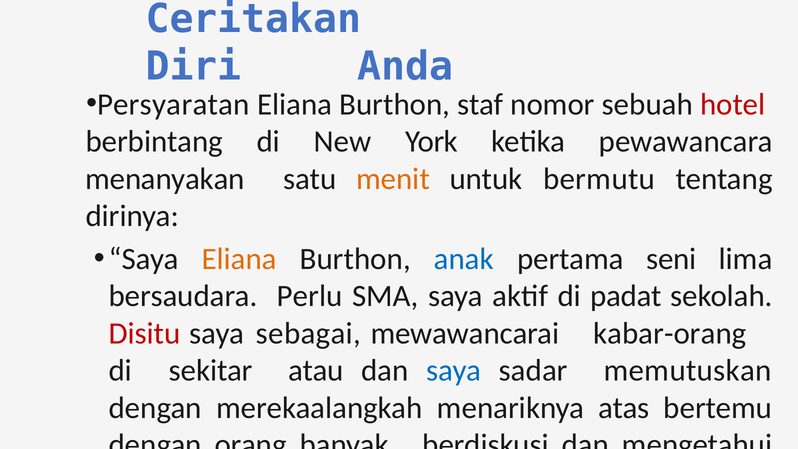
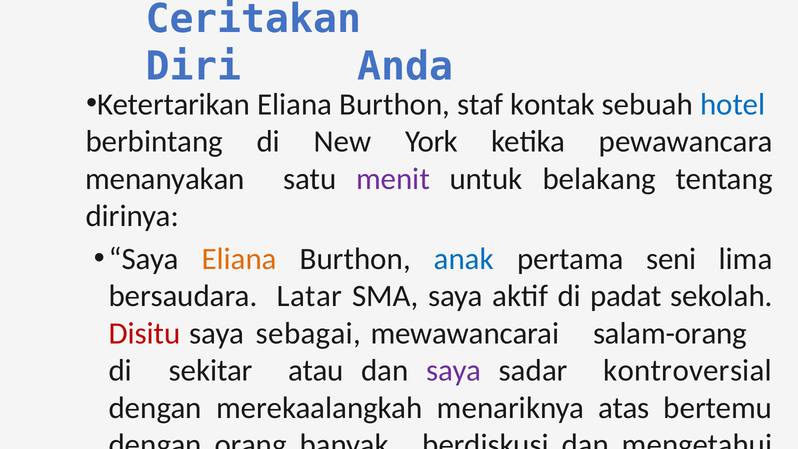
Persyaratan: Persyaratan -> Ketertarikan (174, 104)
nomor: nomor -> kontak (553, 104)
hotel colour: red -> blue (733, 104)
menit colour: orange -> purple (393, 179)
bermutu: bermutu -> belakang (599, 179)
Perlu: Perlu -> Latar (309, 296)
kabar-orang: kabar-orang -> salam-orang (670, 333)
saya colour: blue -> purple (454, 371)
memutuskan: memutuskan -> kontroversial (688, 371)
